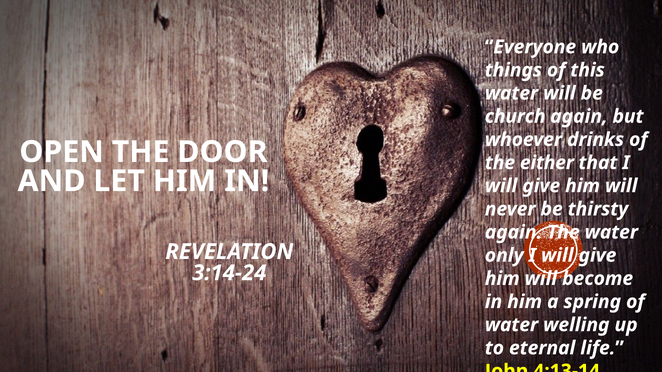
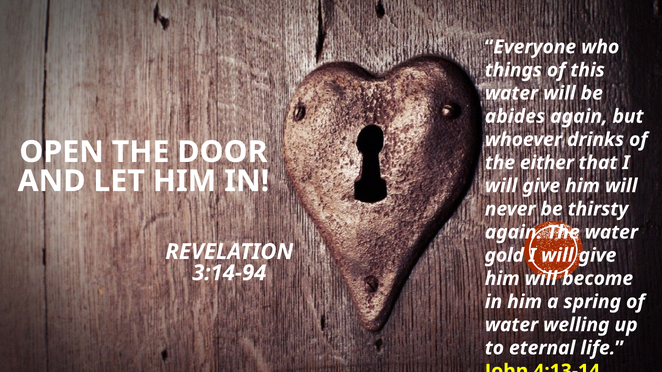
church: church -> abides (515, 117)
only: only -> gold (504, 256)
3:14-24: 3:14-24 -> 3:14-94 (229, 273)
